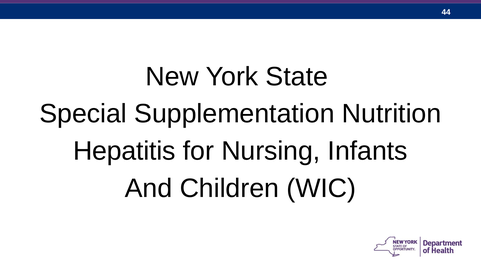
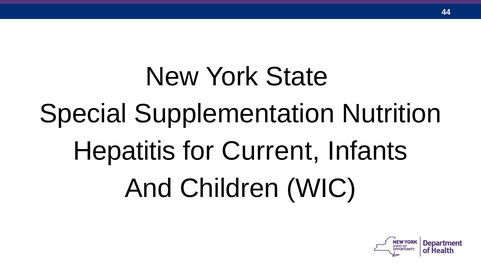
Nursing: Nursing -> Current (271, 151)
